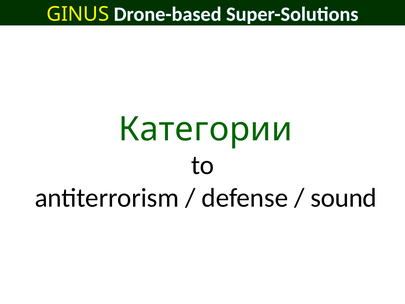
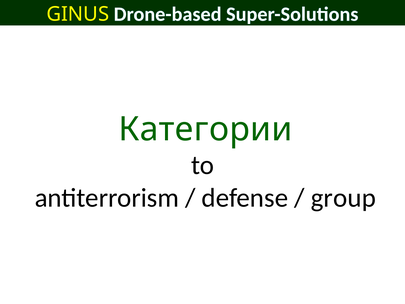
sound: sound -> group (343, 198)
